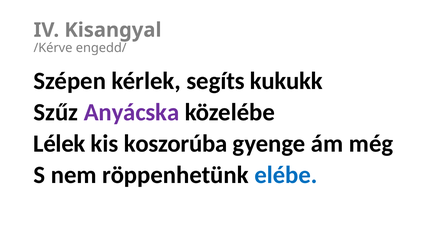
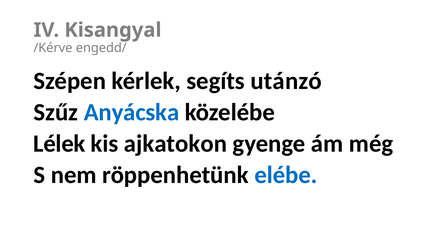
kukukk: kukukk -> utánzó (286, 81)
Anyácska colour: purple -> blue (131, 112)
koszorúba: koszorúba -> ajkatokon (175, 143)
